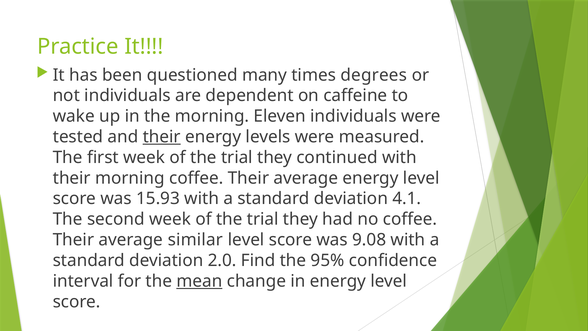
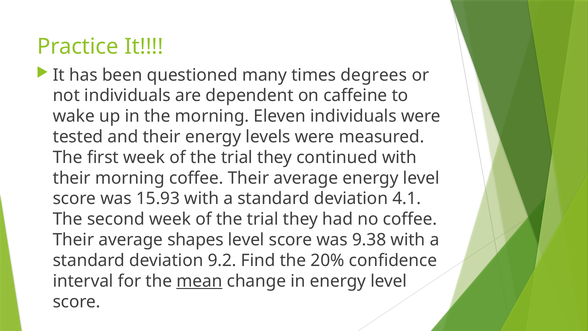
their underline: present -> none (162, 137)
similar: similar -> shapes (195, 240)
9.08: 9.08 -> 9.38 (369, 240)
2.0: 2.0 -> 9.2 (222, 260)
95%: 95% -> 20% (328, 260)
